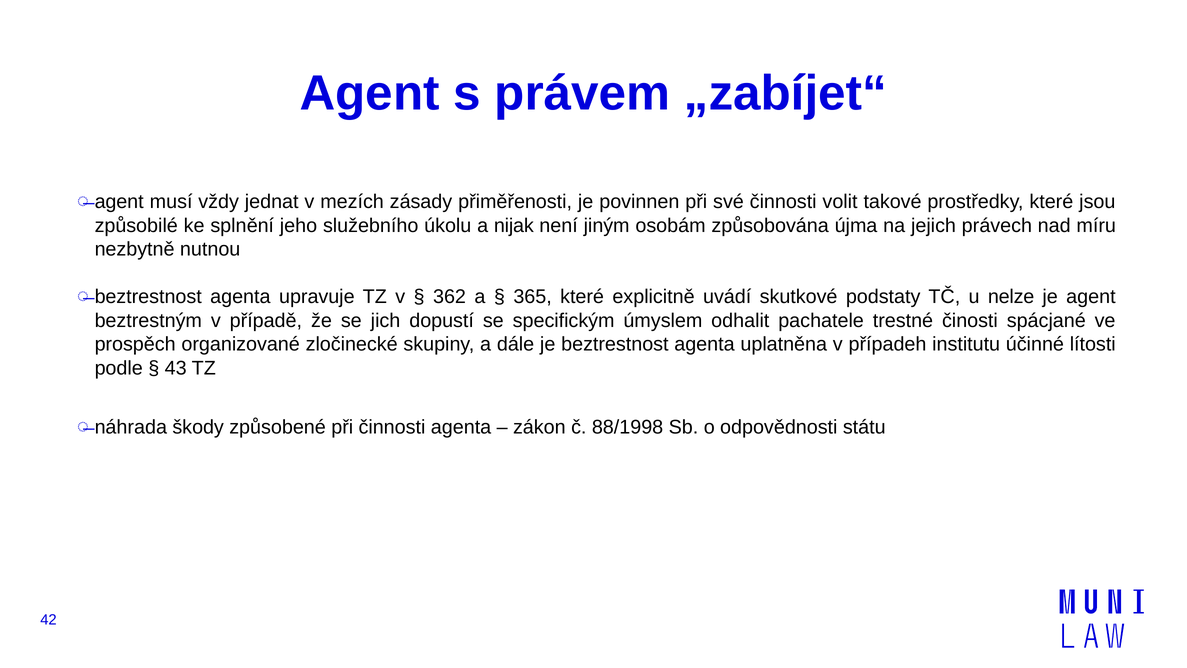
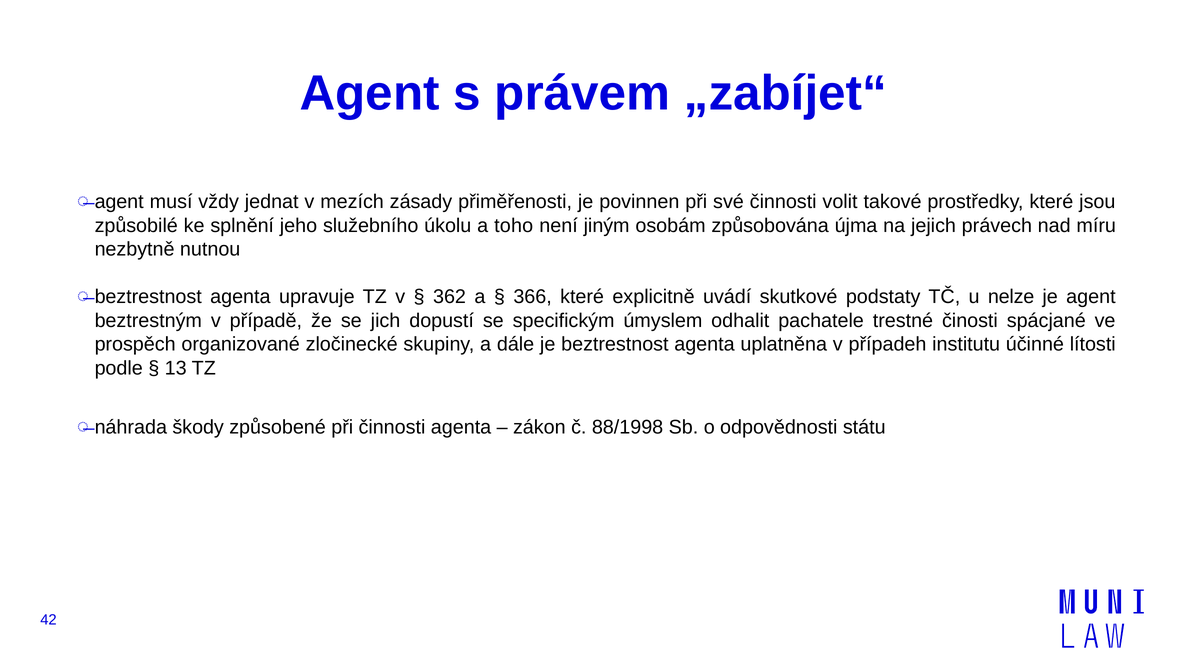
nijak: nijak -> toho (514, 225)
365: 365 -> 366 (533, 297)
43: 43 -> 13 (176, 368)
